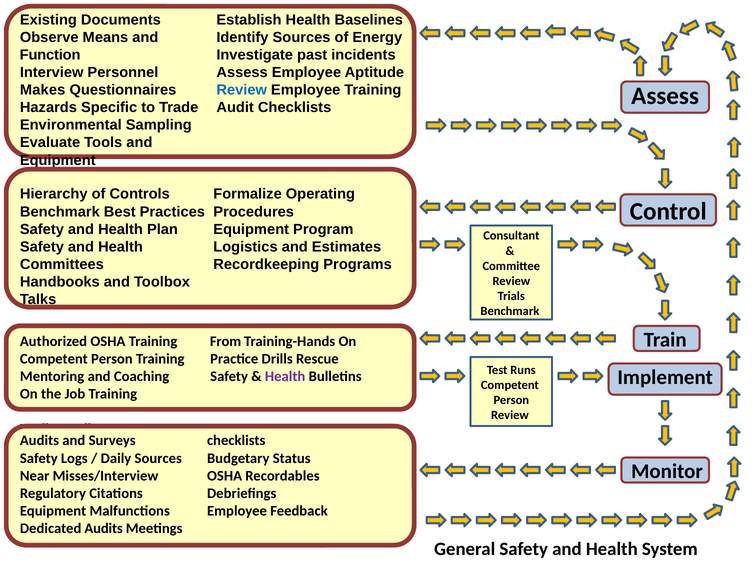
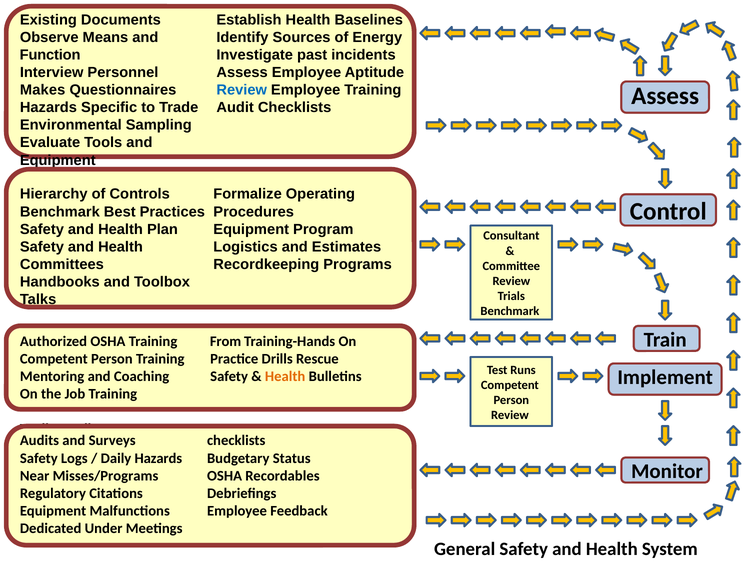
Health colour: purple -> orange (285, 377)
Daily Sources: Sources -> Hazards (158, 459)
Misses/Interview: Misses/Interview -> Misses/Programs (106, 476)
Dedicated Audits: Audits -> Under (104, 529)
